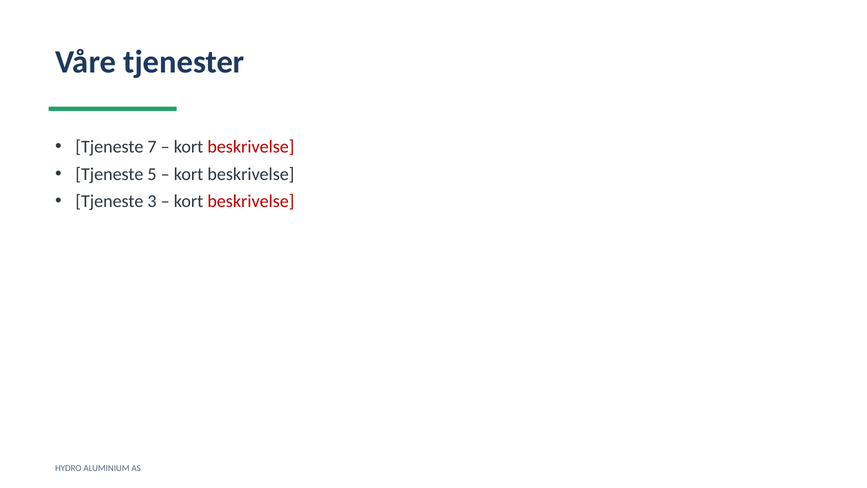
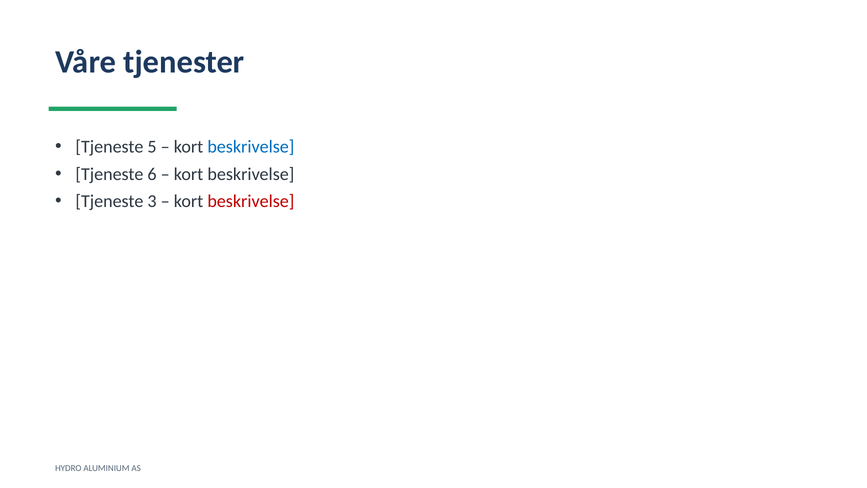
7: 7 -> 5 (152, 147)
beskrivelse colour: red -> blue (251, 147)
5: 5 -> 6 (152, 174)
